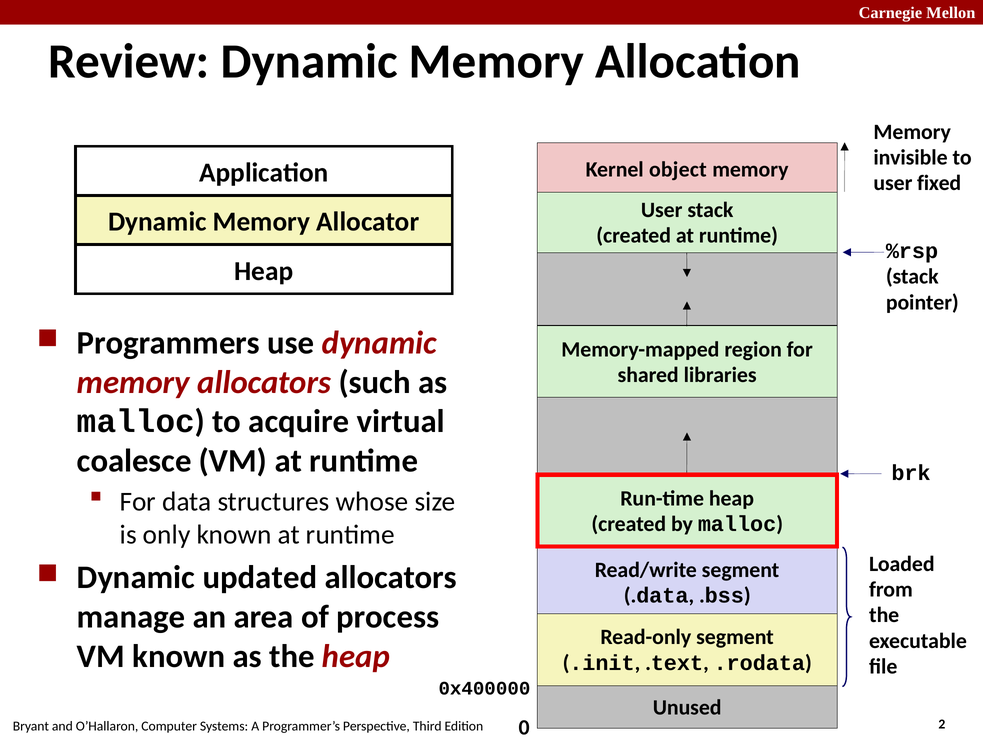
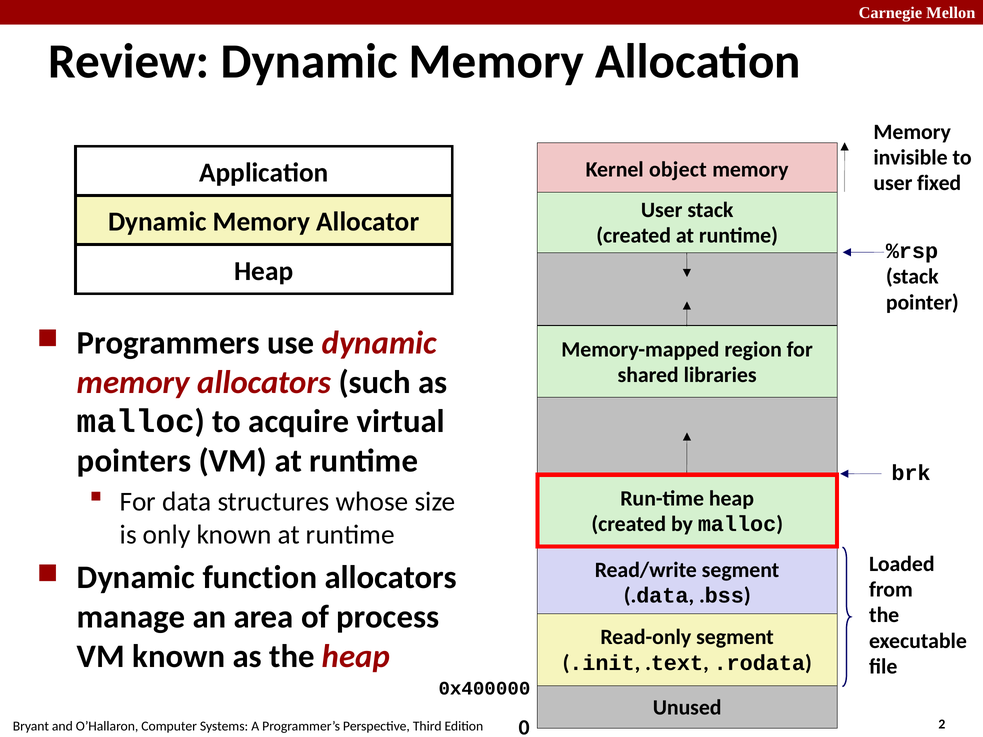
coalesce: coalesce -> pointers (134, 461)
updated: updated -> function (260, 578)
